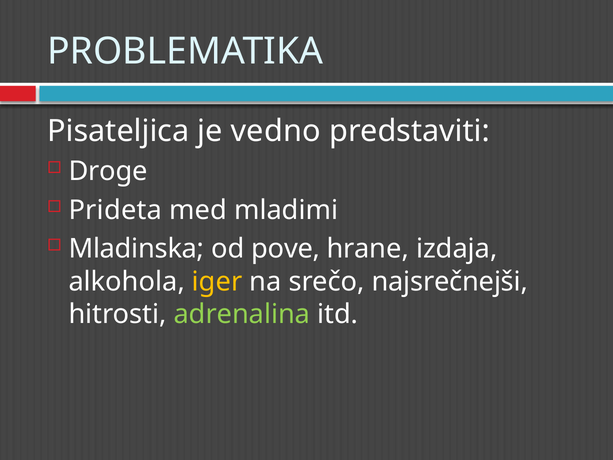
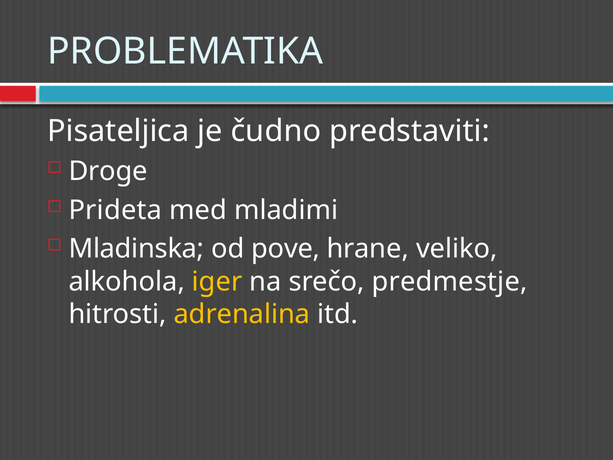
vedno: vedno -> čudno (276, 131)
izdaja: izdaja -> veliko (457, 249)
najsrečnejši: najsrečnejši -> predmestje (450, 281)
adrenalina colour: light green -> yellow (242, 314)
